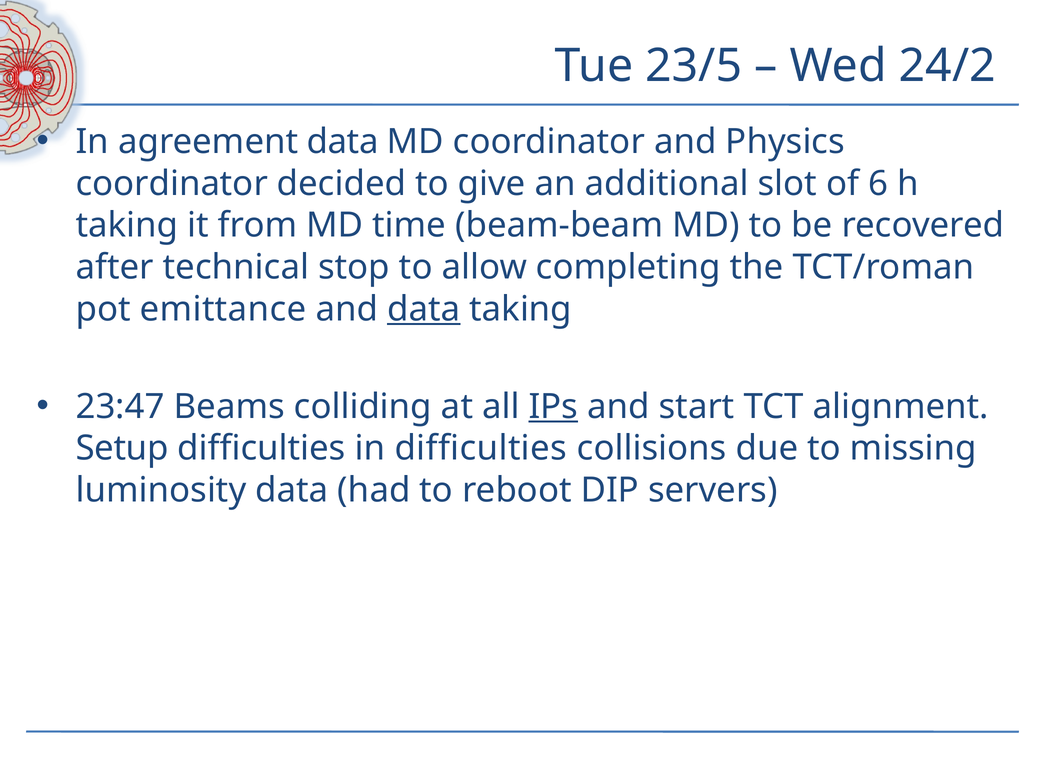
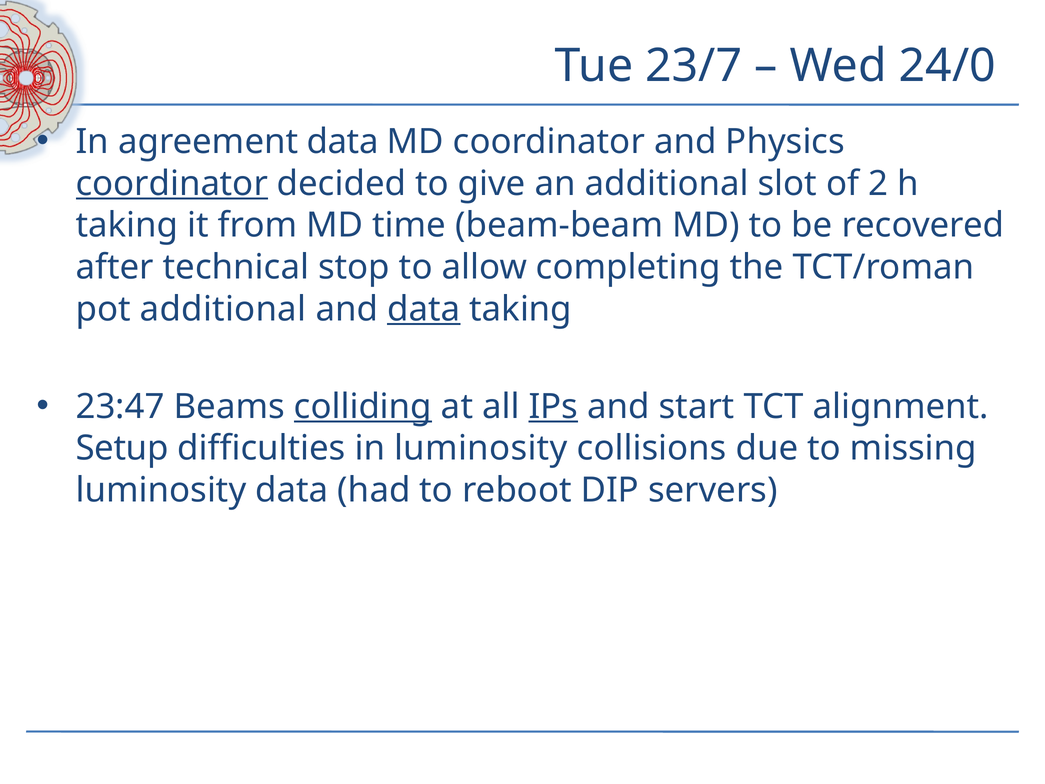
23/5: 23/5 -> 23/7 (694, 66)
24/2: 24/2 -> 24/0 (947, 66)
coordinator underline: none -> present (172, 184)
6: 6 -> 2 (878, 184)
pot emittance: emittance -> additional (223, 309)
colliding underline: none -> present (363, 407)
in difficulties: difficulties -> luminosity (481, 448)
